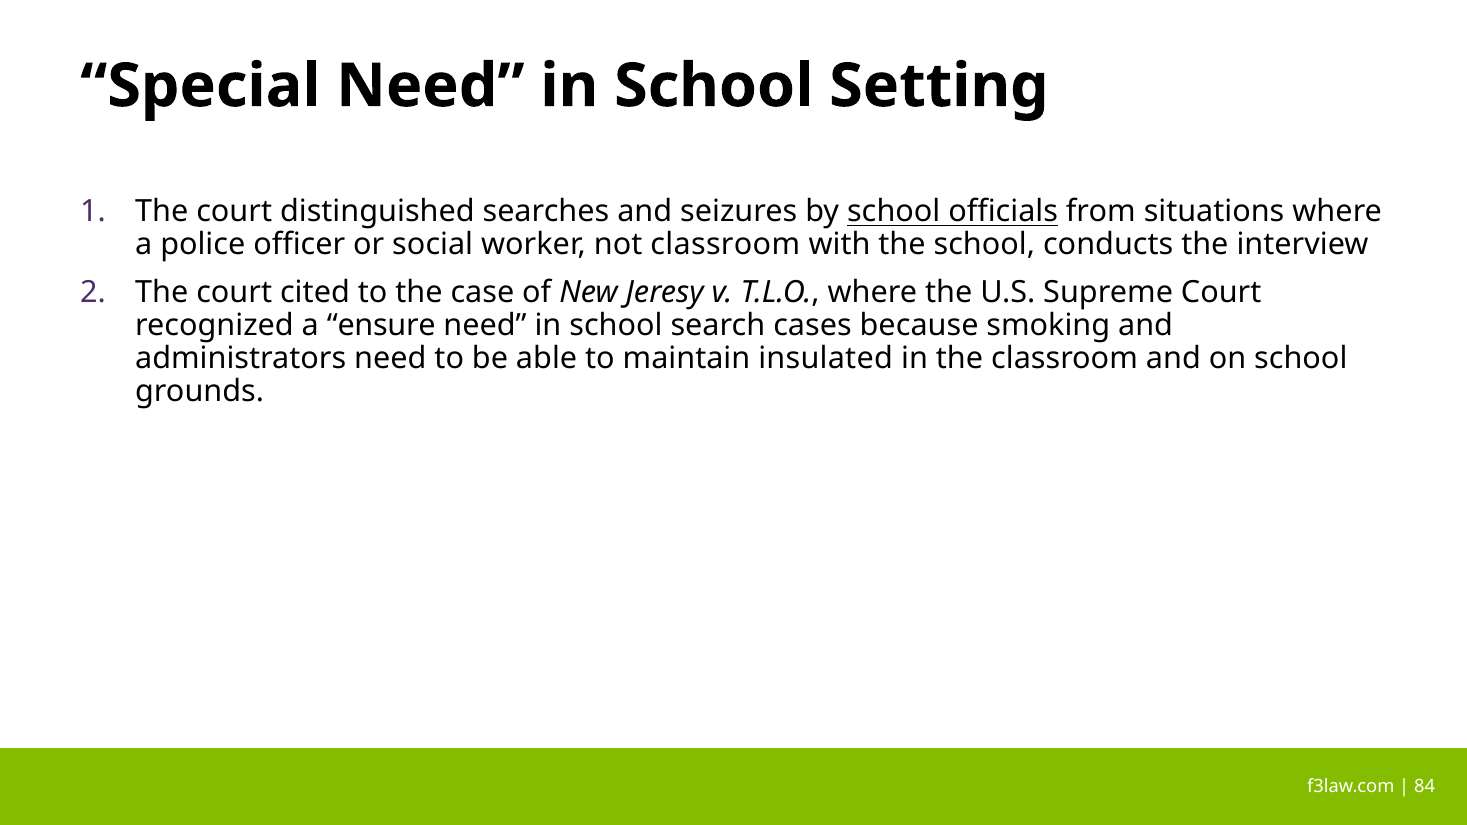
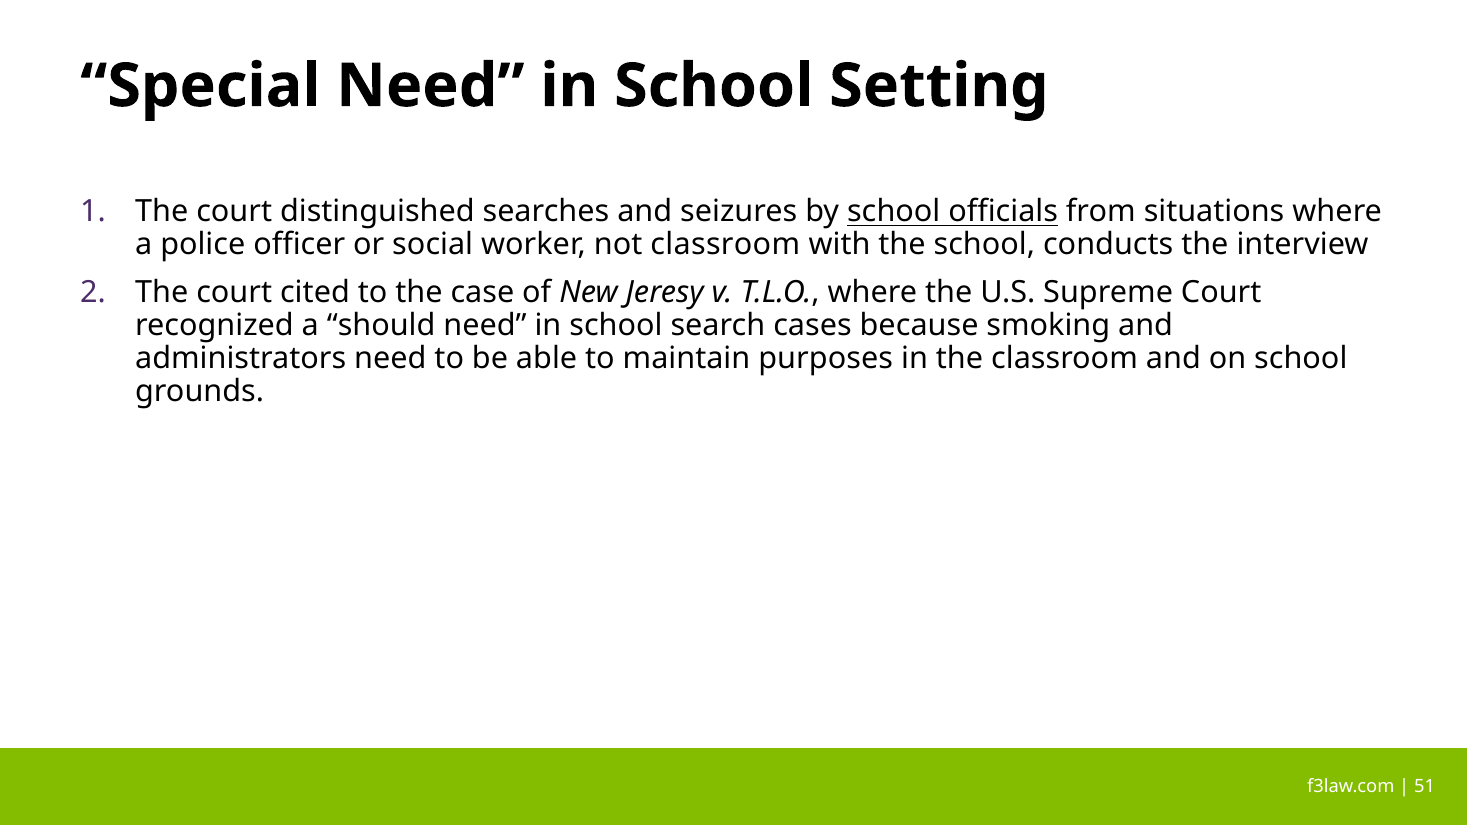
ensure: ensure -> should (381, 326)
insulated: insulated -> purposes (826, 359)
84: 84 -> 51 (1425, 787)
